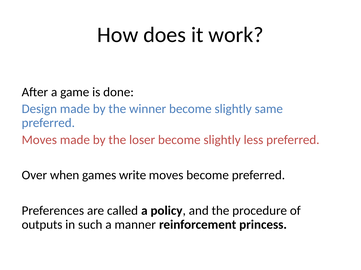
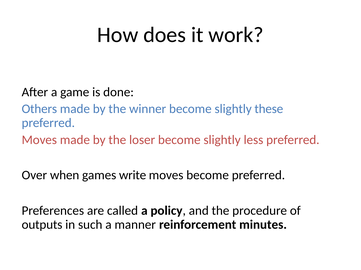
Design: Design -> Others (39, 109)
same: same -> these (269, 109)
princess: princess -> minutes (263, 225)
